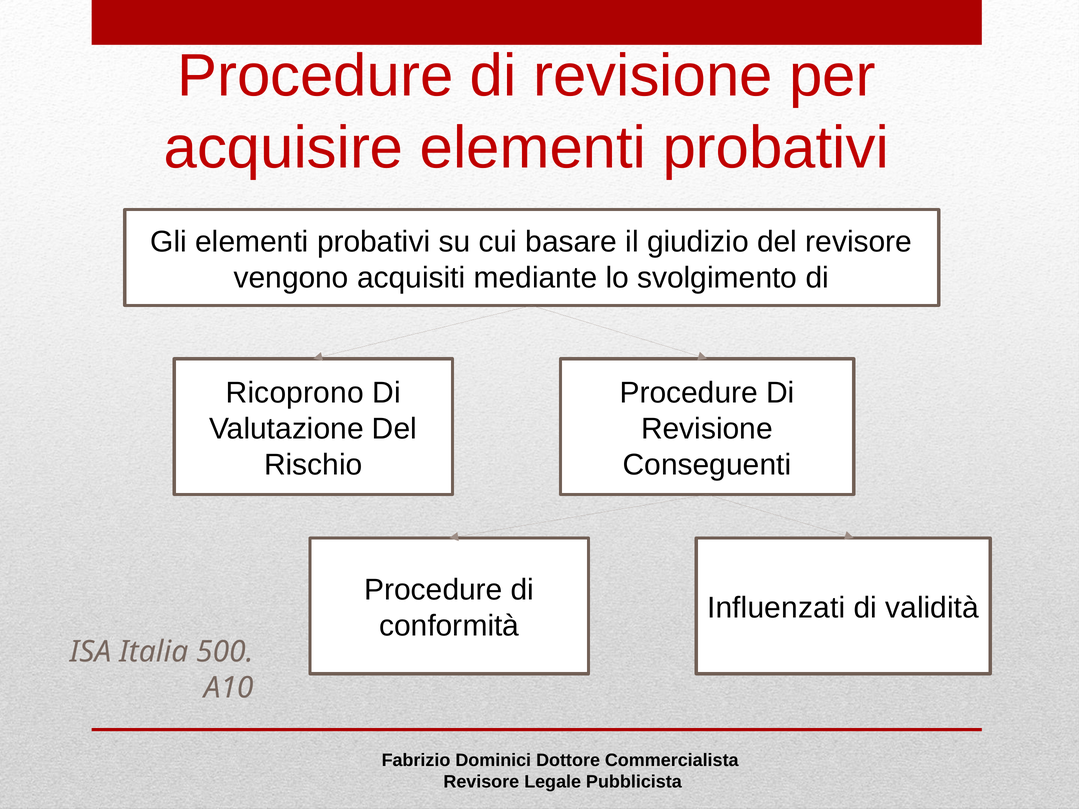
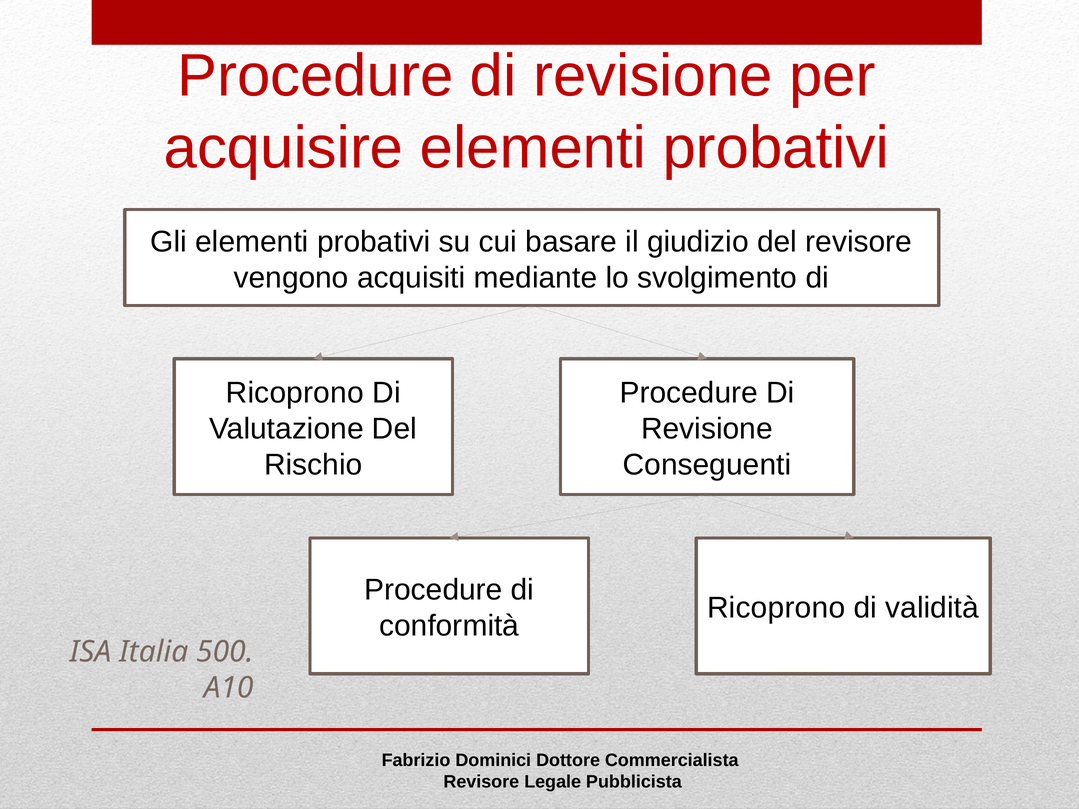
Influenzati: Influenzati -> Ricoprono (776, 608)
